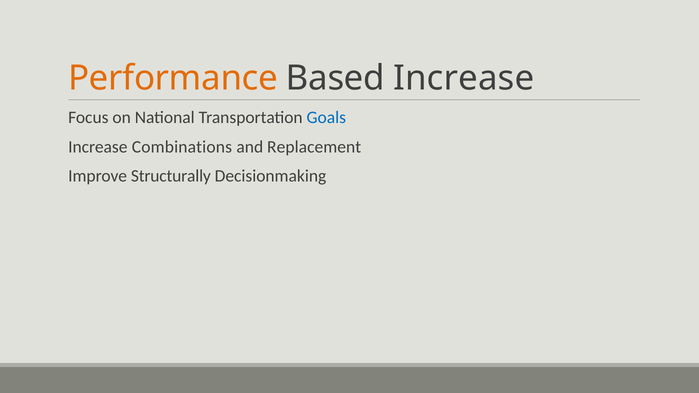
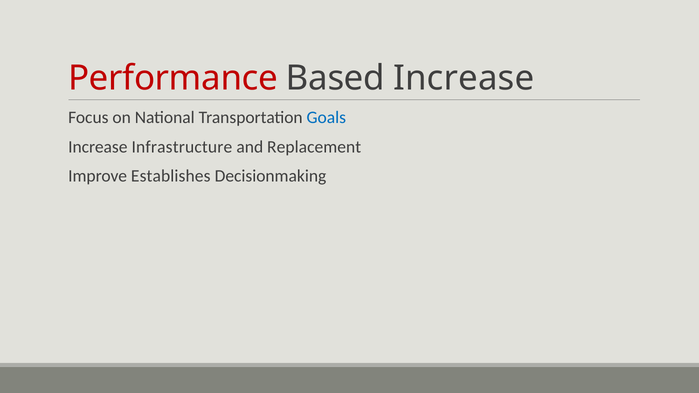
Performance colour: orange -> red (173, 78)
Combinations: Combinations -> Infrastructure (182, 147)
Structurally: Structurally -> Establishes (171, 176)
